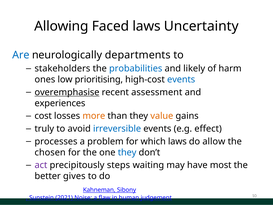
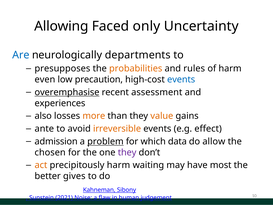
Faced laws: laws -> only (146, 26)
stakeholders: stakeholders -> presupposes (62, 69)
probabilities colour: blue -> orange (136, 69)
likely: likely -> rules (194, 69)
ones: ones -> even (45, 79)
prioritising: prioritising -> precaution (99, 79)
cost: cost -> also (43, 116)
truly: truly -> ante (44, 129)
irreversible colour: blue -> orange (117, 129)
processes: processes -> admission (56, 141)
problem underline: none -> present (105, 141)
which laws: laws -> data (177, 141)
they colour: blue -> purple (127, 152)
act colour: purple -> orange (41, 165)
precipitously steps: steps -> harm (118, 165)
